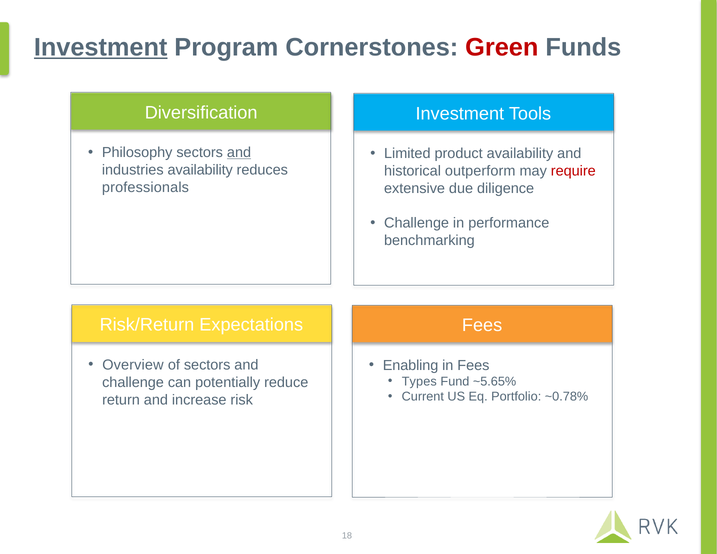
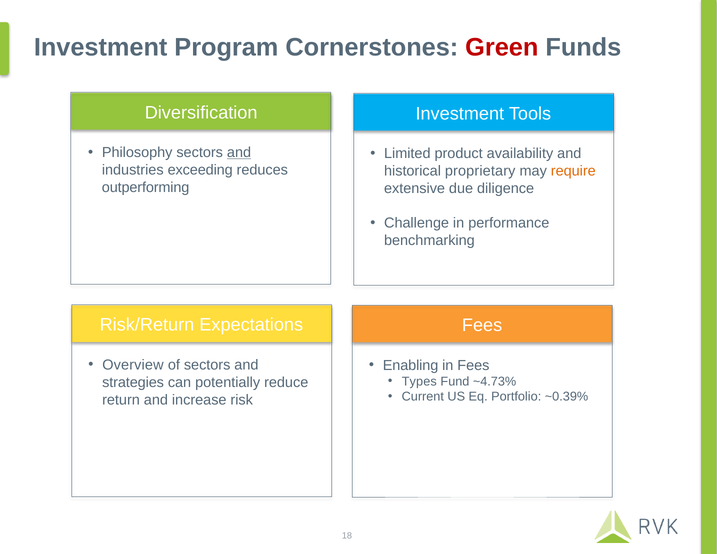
Investment underline: present -> none (101, 48)
industries availability: availability -> exceeding (200, 170)
outperform: outperform -> proprietary (480, 171)
require colour: red -> orange (573, 171)
professionals: professionals -> outperforming (146, 187)
~5.65%: ~5.65% -> ~4.73% (495, 381)
challenge: challenge -> strategies (133, 382)
~0.78%: ~0.78% -> ~0.39% (567, 397)
